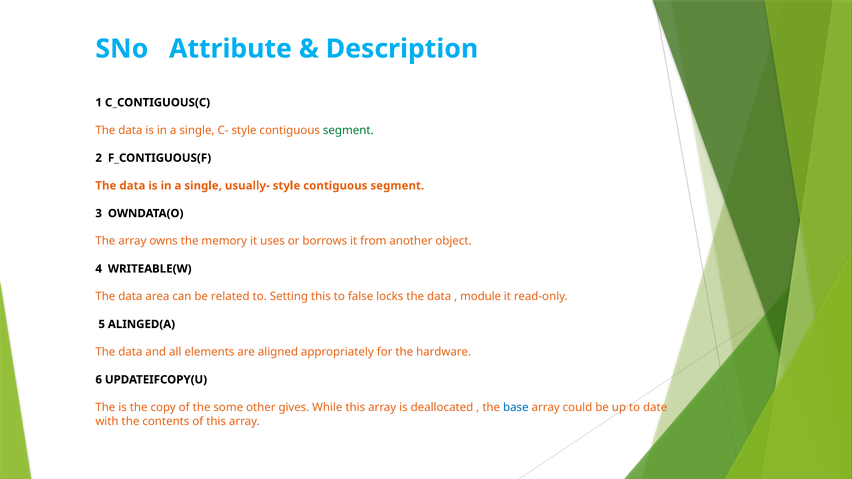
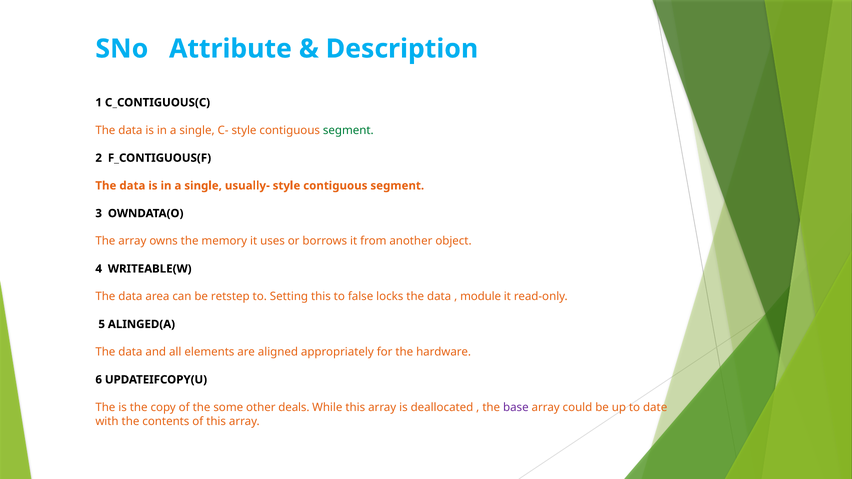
related: related -> retstep (230, 297)
gives: gives -> deals (294, 408)
base colour: blue -> purple (516, 408)
